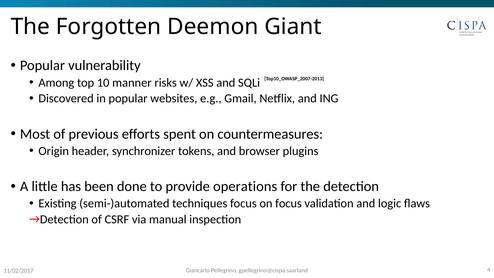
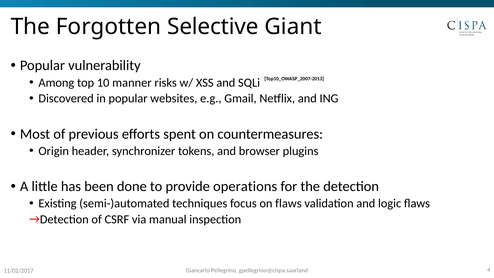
Deemon: Deemon -> Selective (213, 27)
on focus: focus -> flaws (288, 203)
